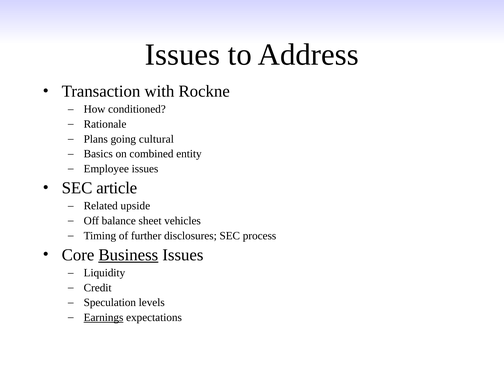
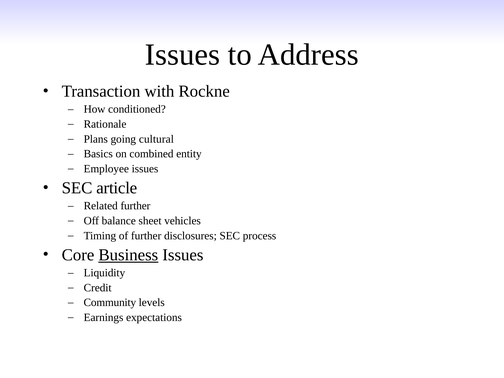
Related upside: upside -> further (135, 206)
Speculation: Speculation -> Community (110, 303)
Earnings underline: present -> none (104, 317)
